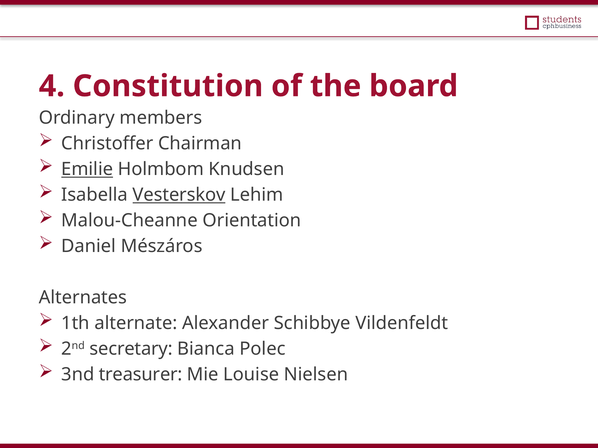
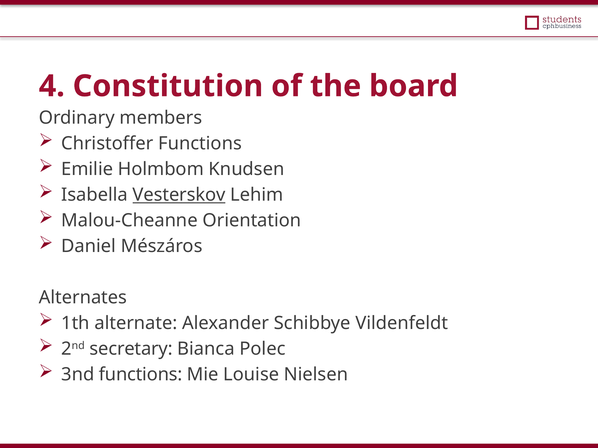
Christoffer Chairman: Chairman -> Functions (200, 144)
Emilie underline: present -> none (87, 169)
3nd treasurer: treasurer -> functions (141, 375)
